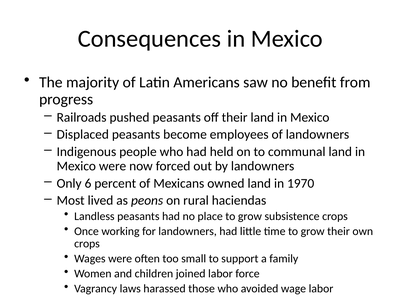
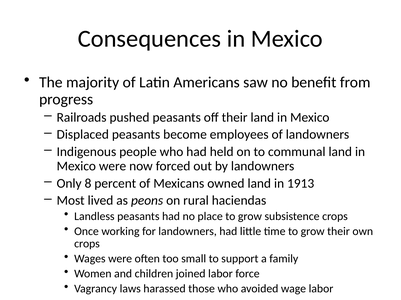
6: 6 -> 8 (88, 184)
1970: 1970 -> 1913 (301, 184)
